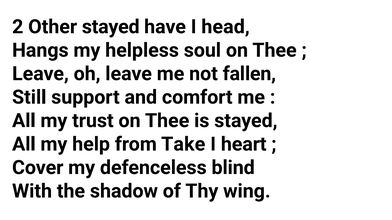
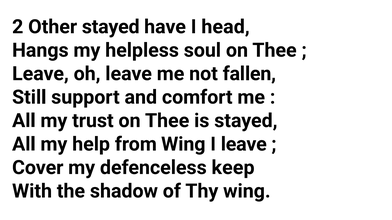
from Take: Take -> Wing (183, 144)
I heart: heart -> leave (244, 144)
blind: blind -> keep (233, 168)
